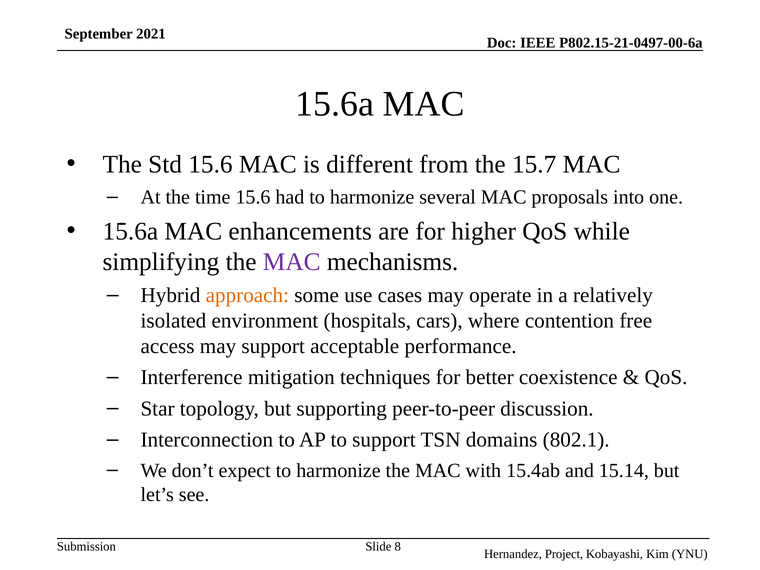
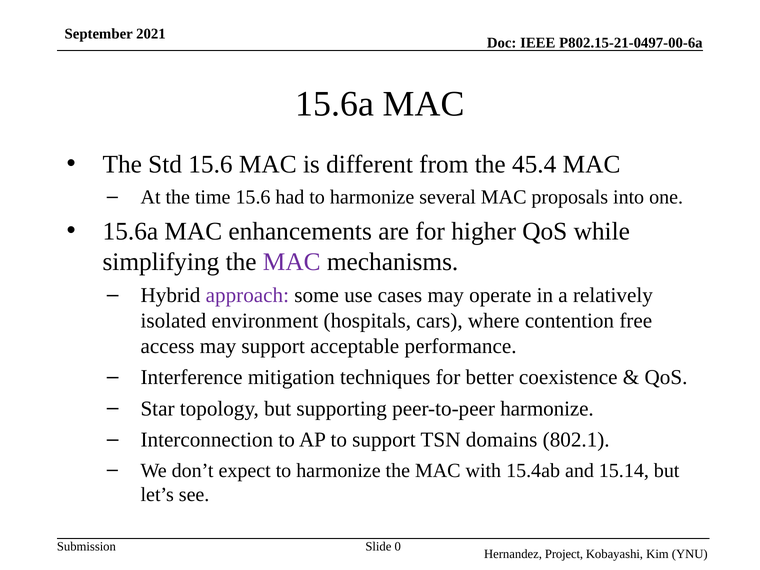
15.7: 15.7 -> 45.4 (534, 164)
approach colour: orange -> purple (247, 295)
peer-to-peer discussion: discussion -> harmonize (547, 409)
8: 8 -> 0 (398, 547)
